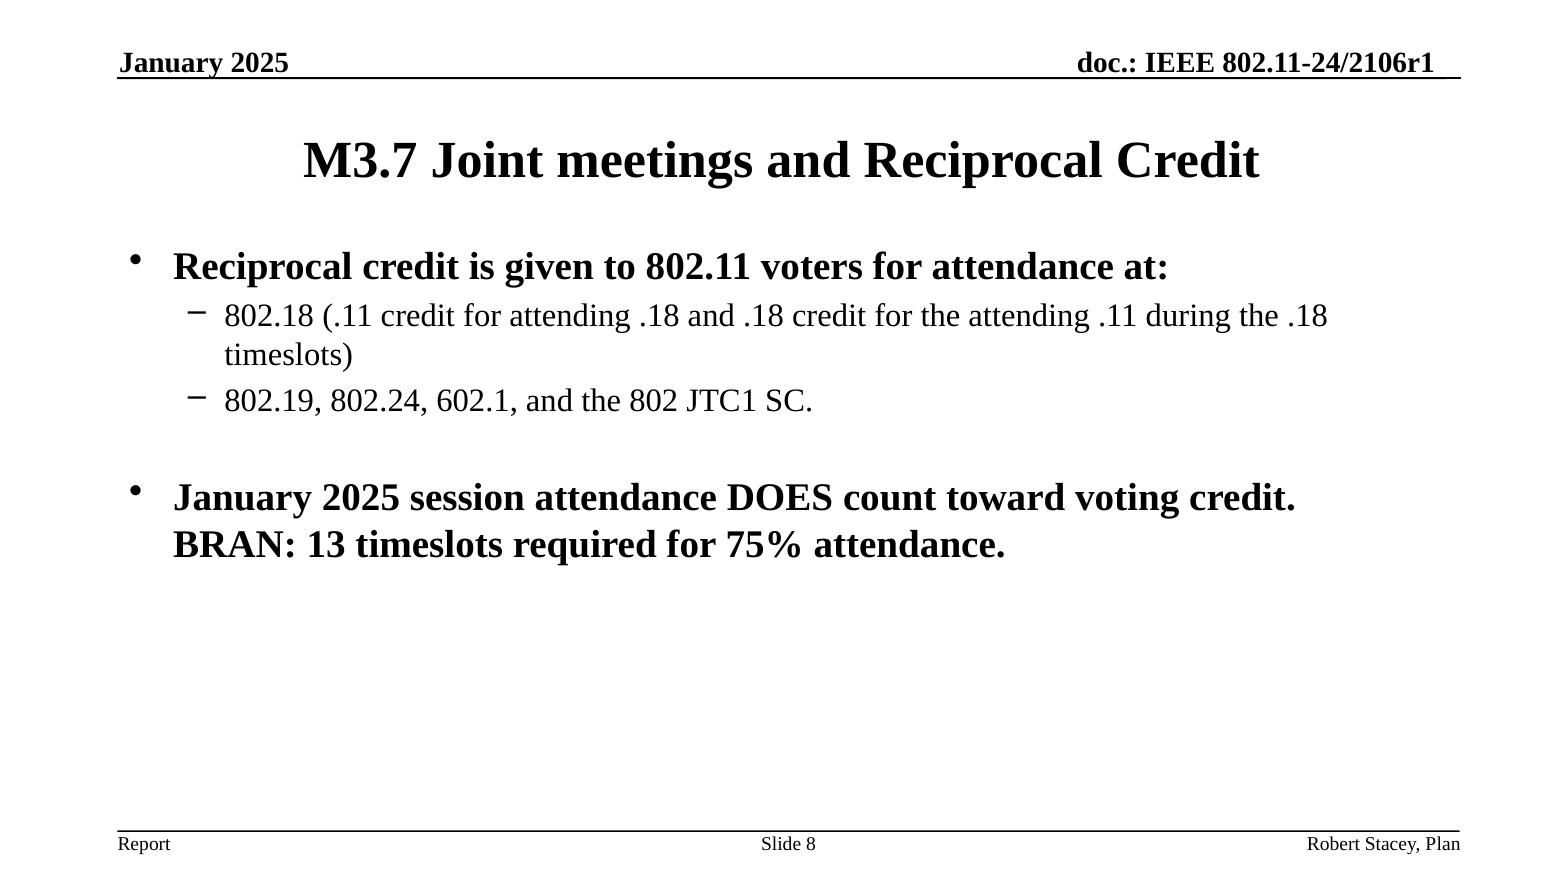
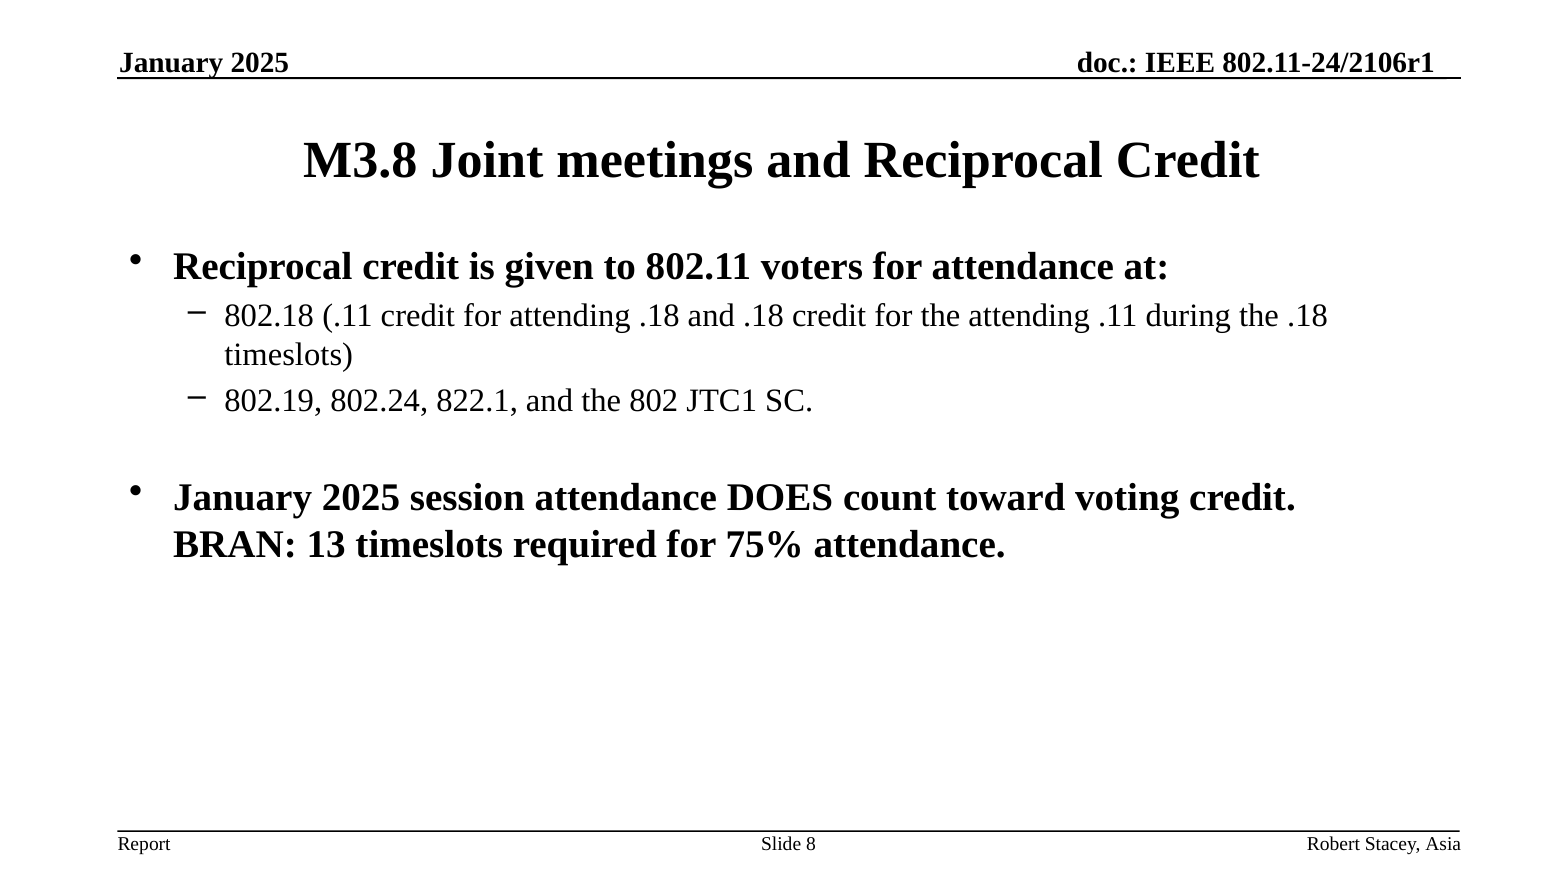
M3.7: M3.7 -> M3.8 (360, 160)
602.1: 602.1 -> 822.1 (477, 401)
Plan: Plan -> Asia (1443, 844)
